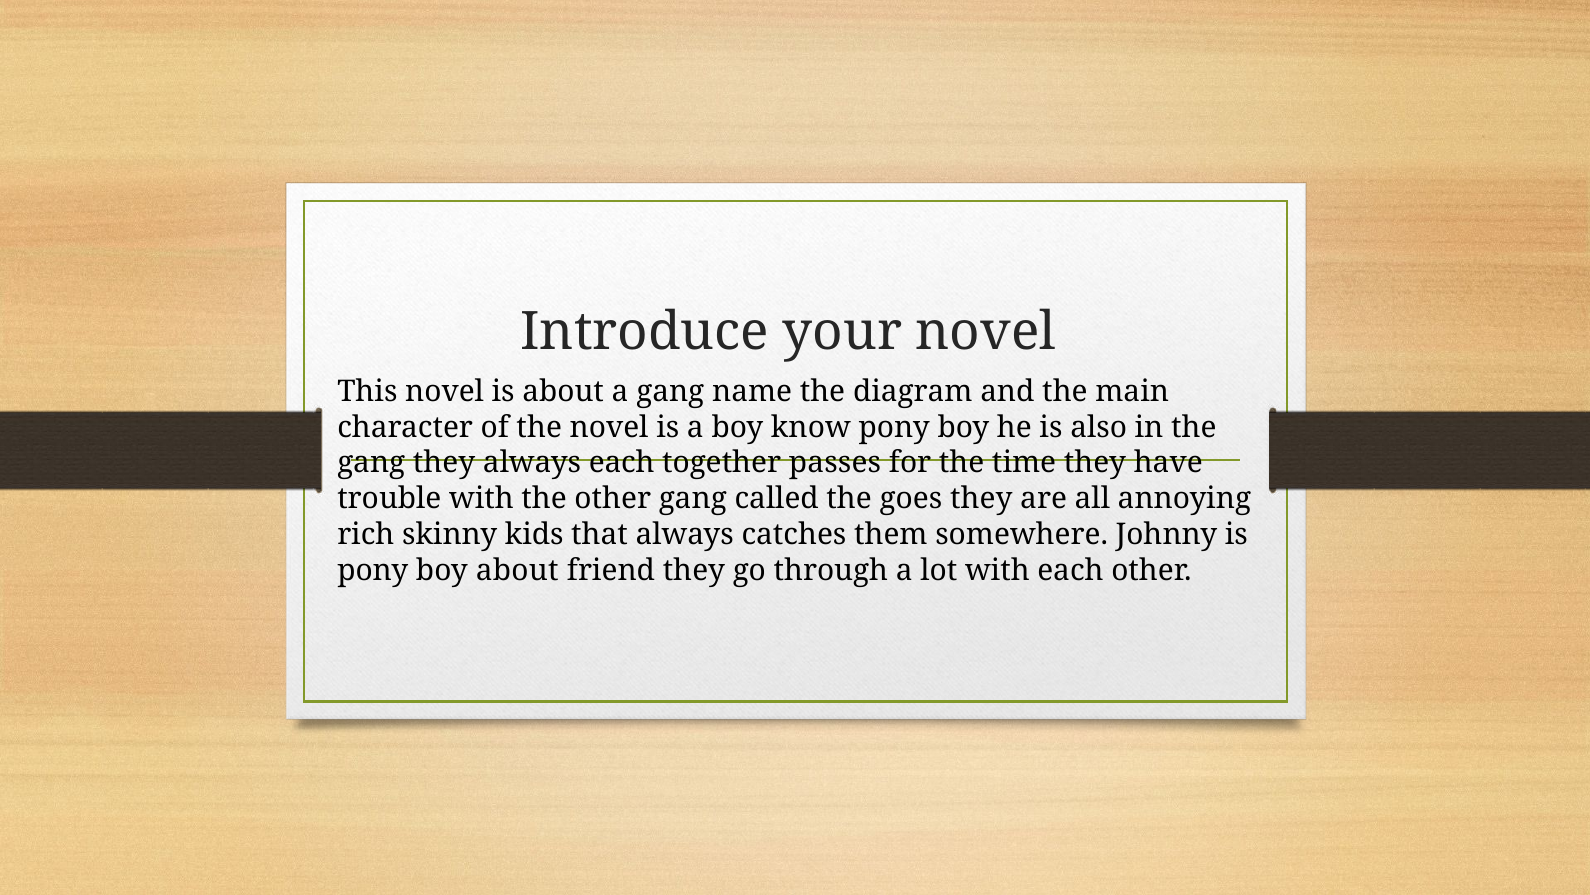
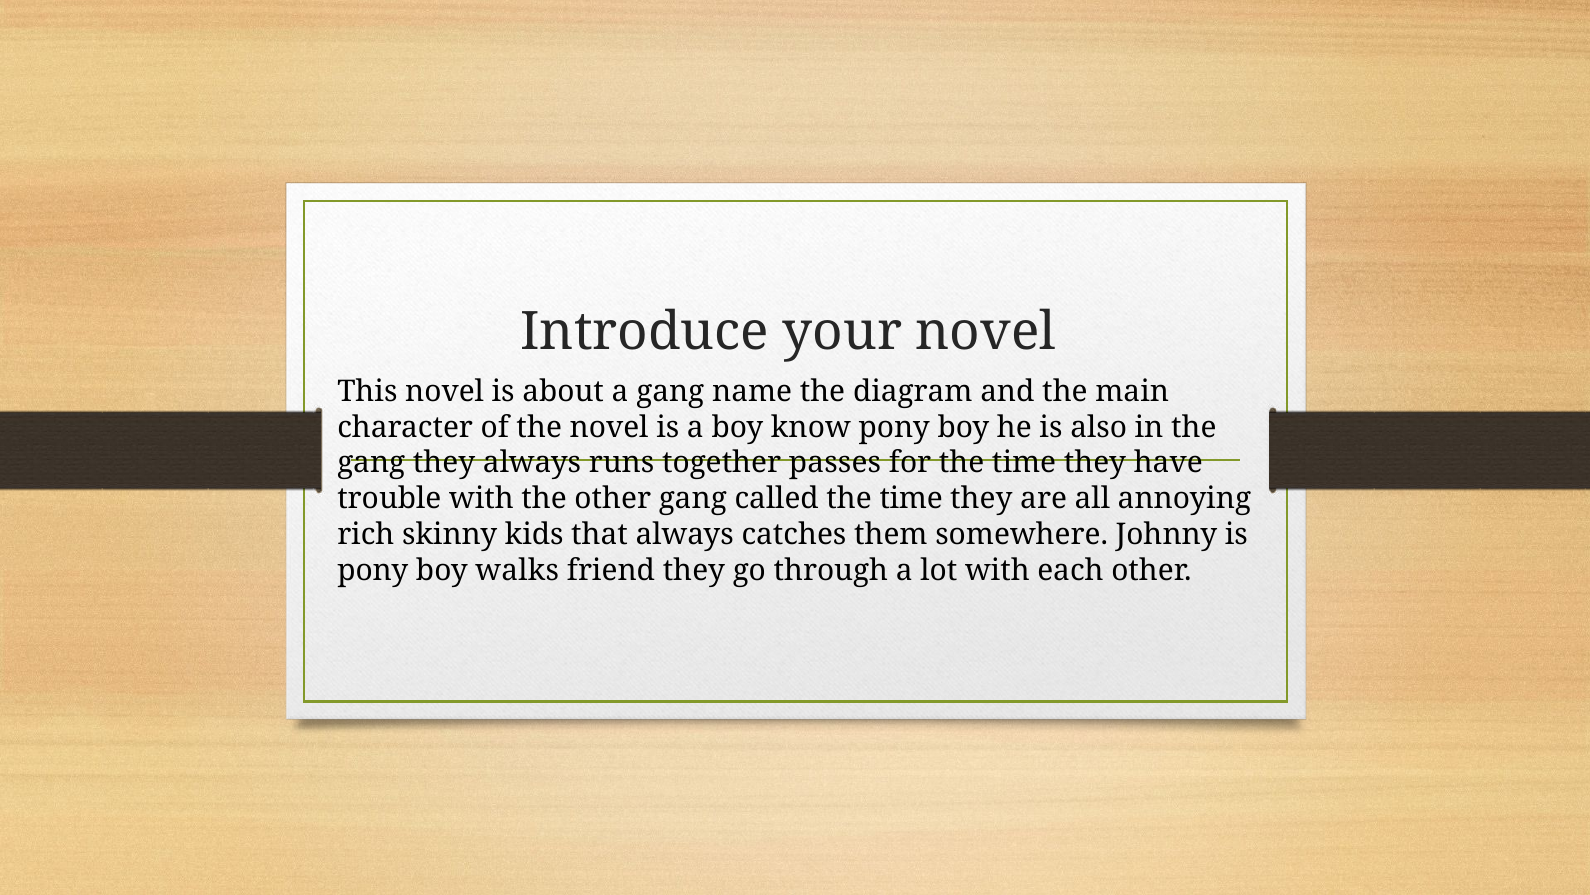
always each: each -> runs (622, 463)
called the goes: goes -> time (911, 499)
boy about: about -> walks (517, 570)
